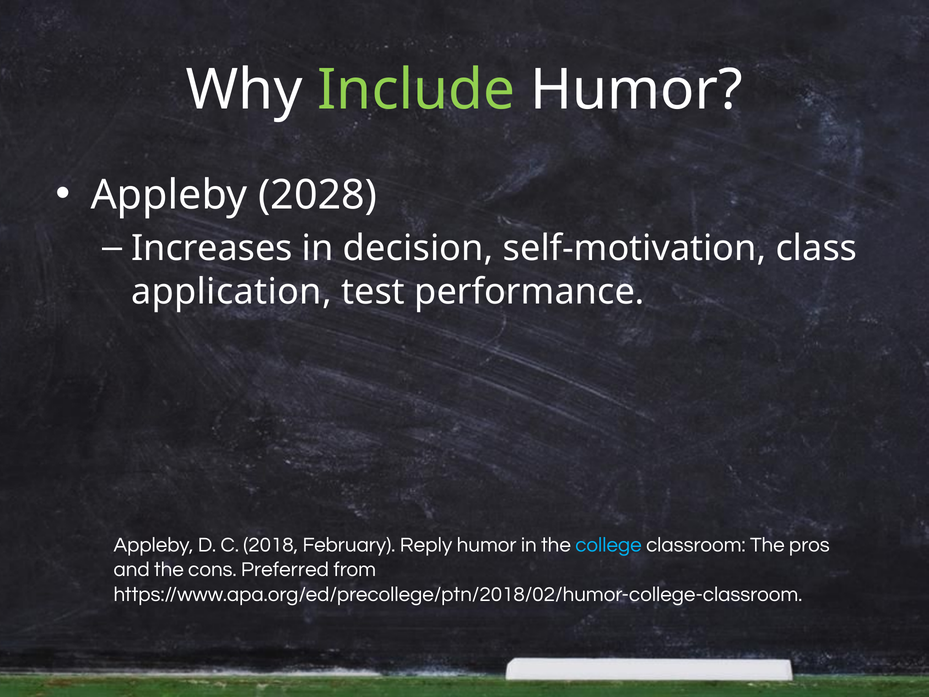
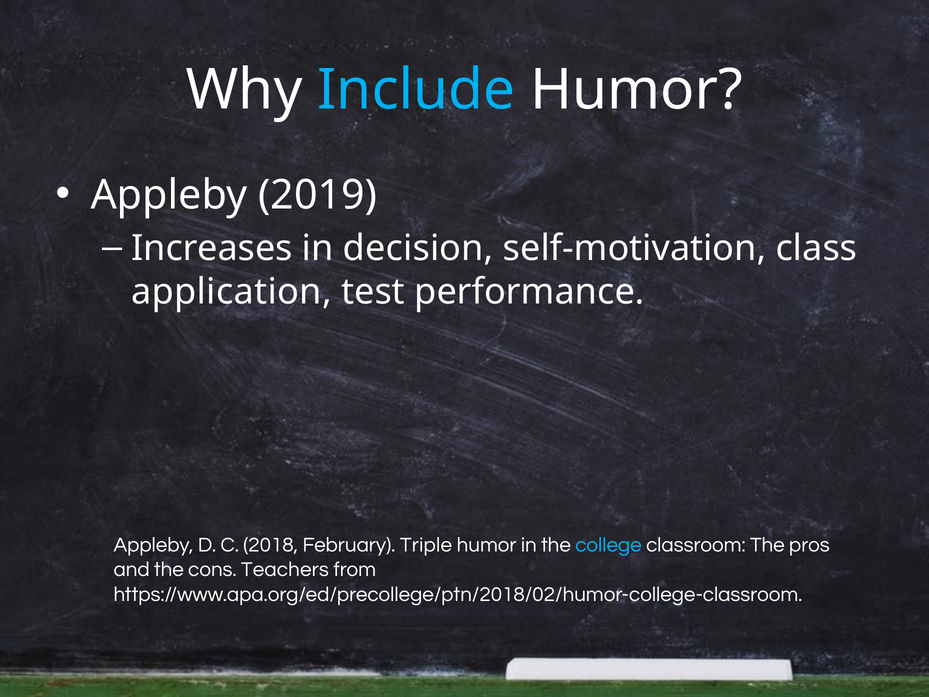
Include colour: light green -> light blue (416, 90)
2028: 2028 -> 2019 (318, 195)
Reply: Reply -> Triple (426, 545)
Preferred: Preferred -> Teachers (285, 569)
